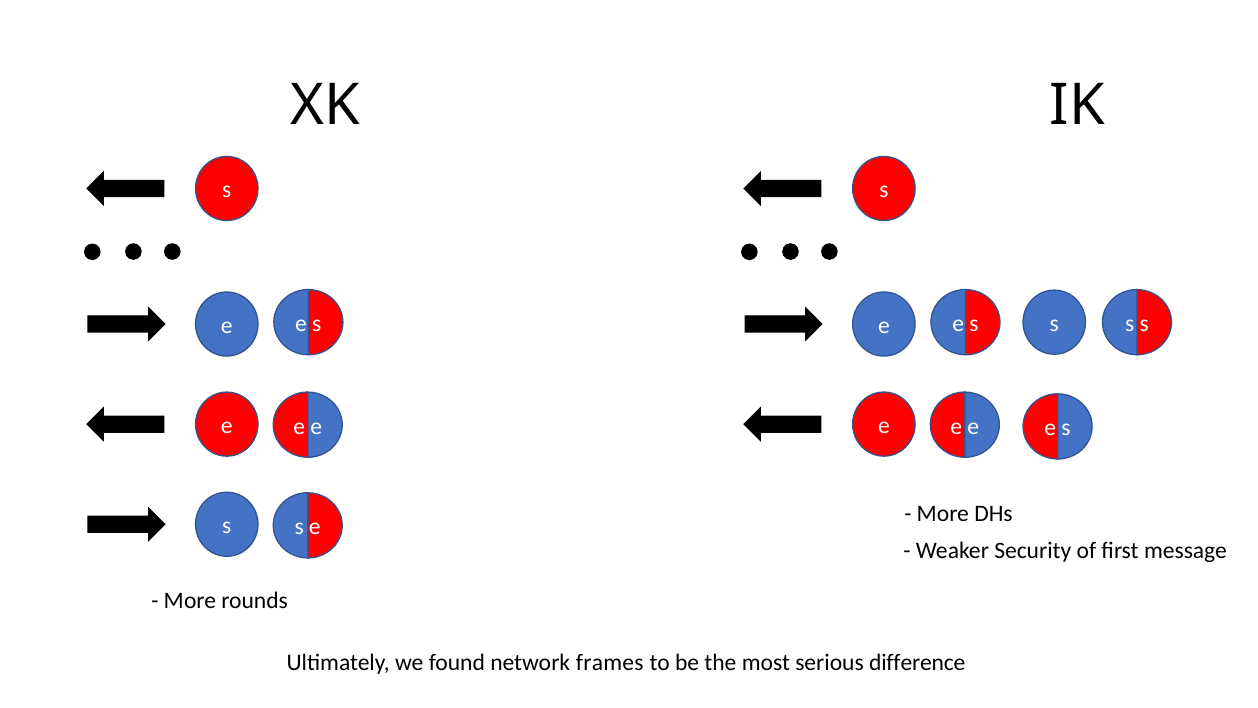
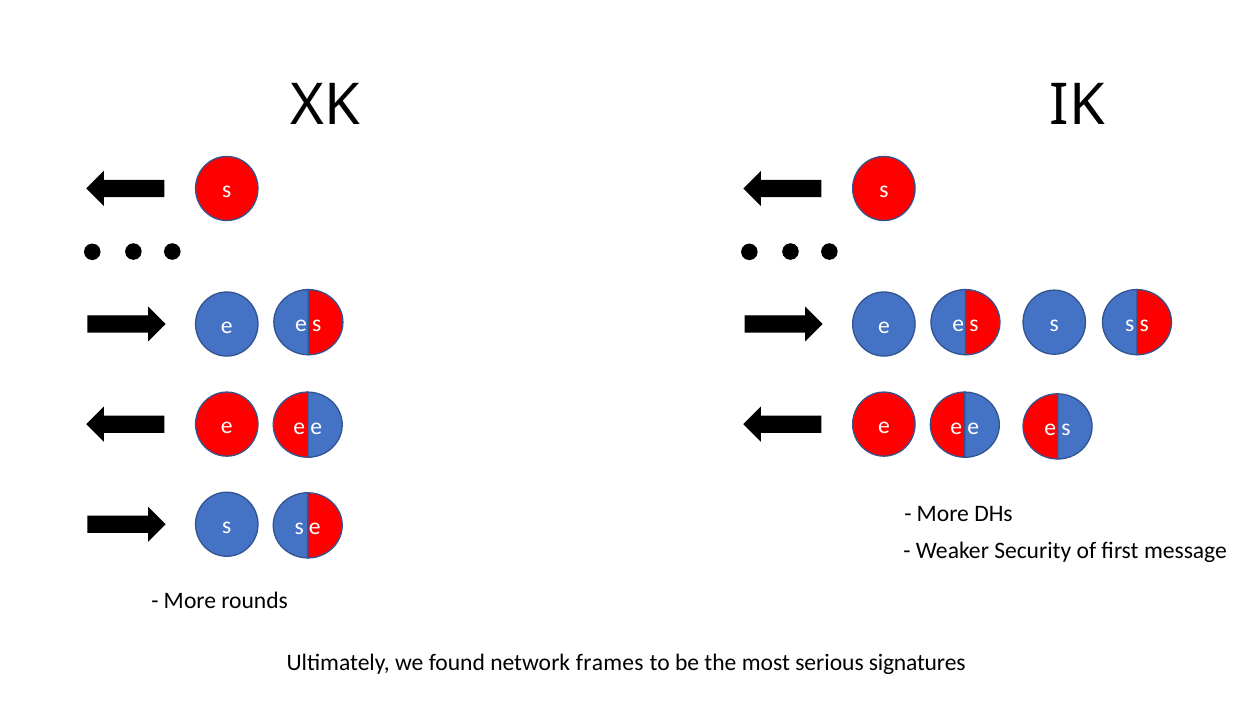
difference: difference -> signatures (917, 663)
